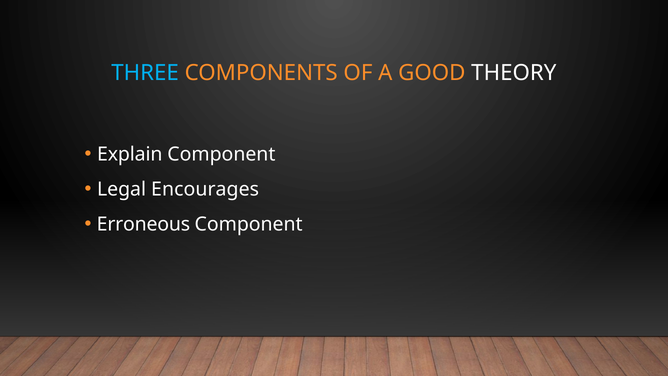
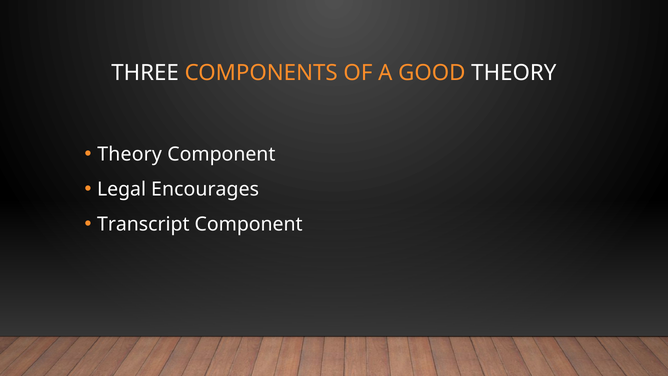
THREE colour: light blue -> white (145, 73)
Explain: Explain -> Theory (130, 154)
Erroneous: Erroneous -> Transcript (143, 224)
